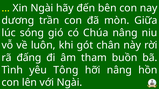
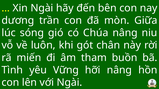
đấng: đấng -> miến (29, 58)
Tông: Tông -> Vững (66, 70)
